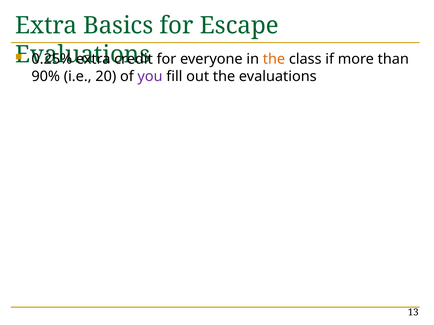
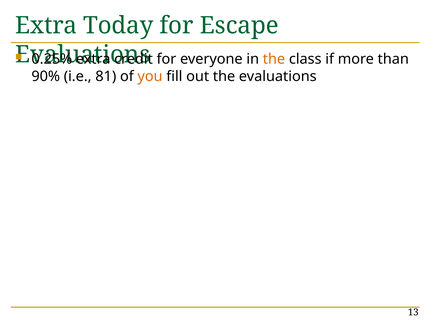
Basics: Basics -> Today (118, 26)
20: 20 -> 81 (106, 77)
you colour: purple -> orange (150, 77)
